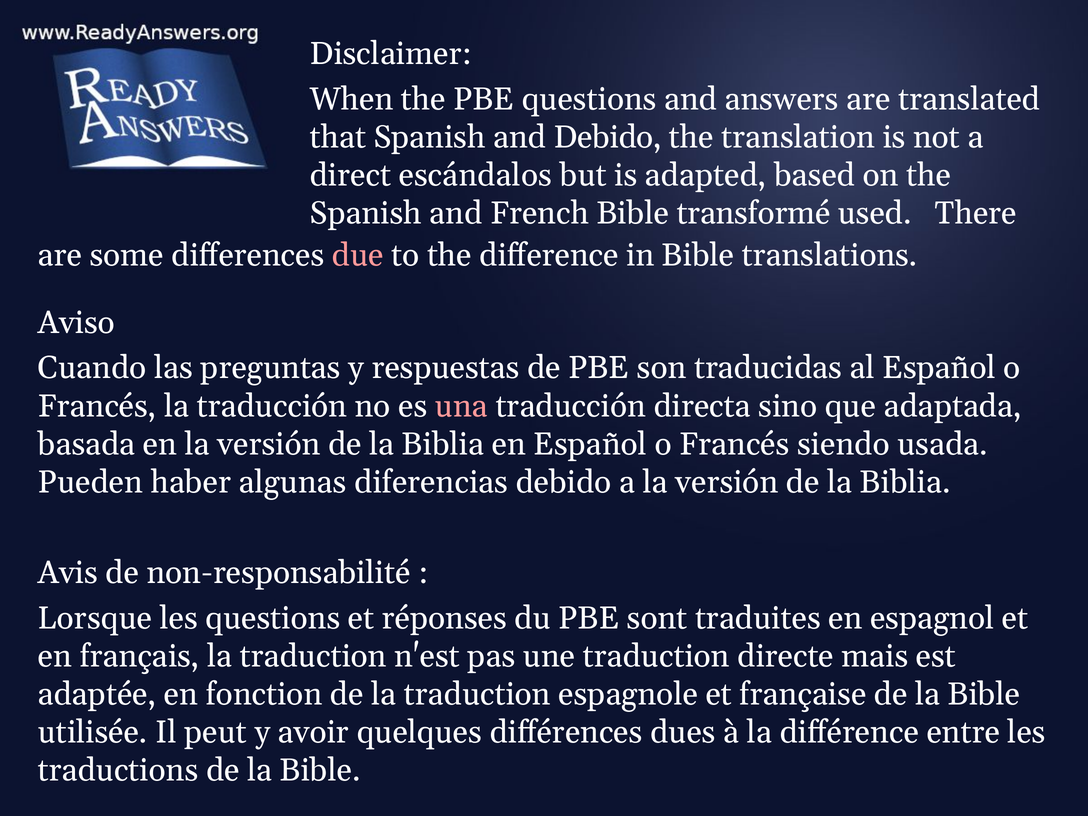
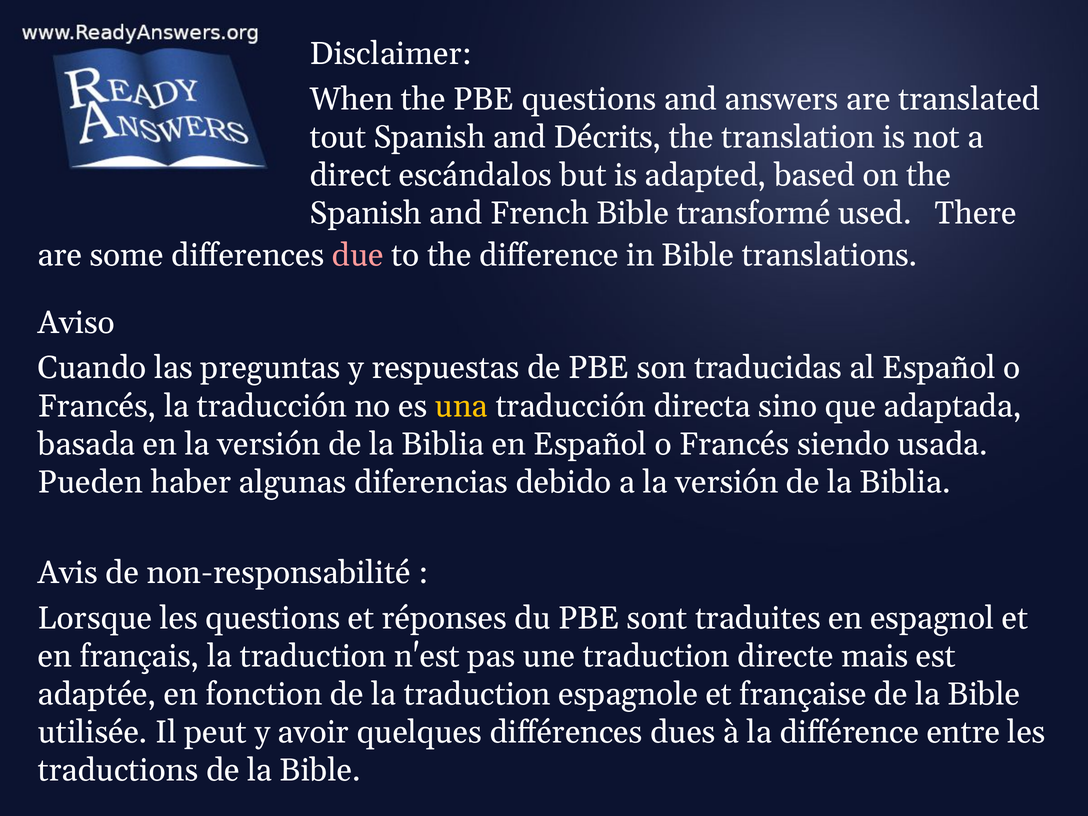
that: that -> tout (338, 137)
and Debido: Debido -> Décrits (608, 137)
una colour: pink -> yellow (461, 406)
